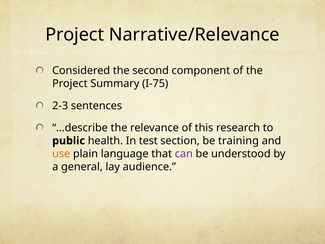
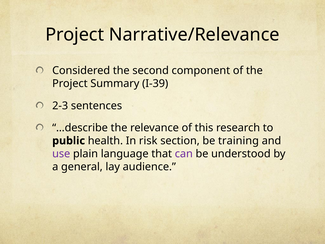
I-75: I-75 -> I-39 (155, 84)
test: test -> risk (148, 141)
use colour: orange -> purple (61, 154)
